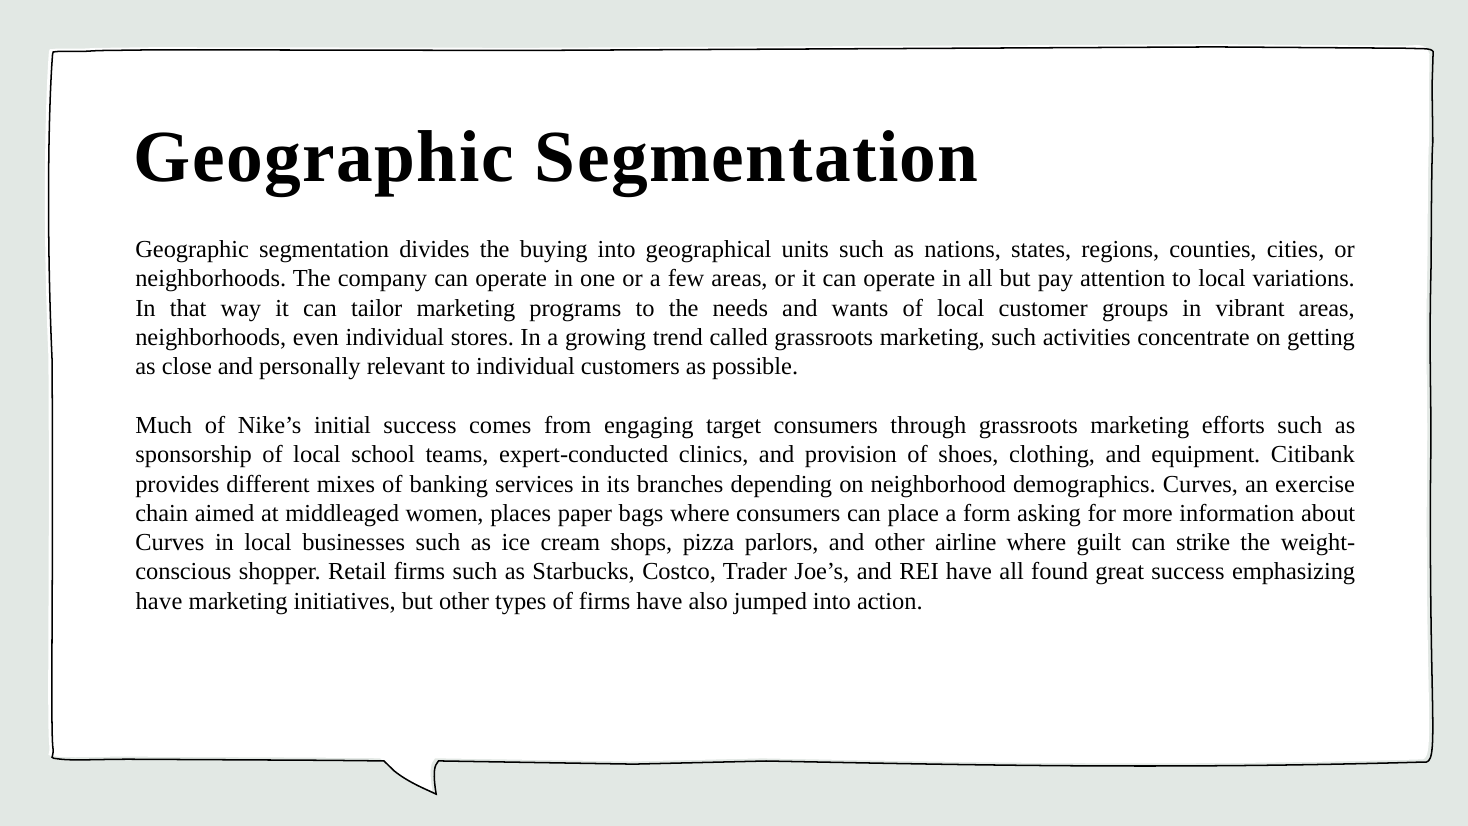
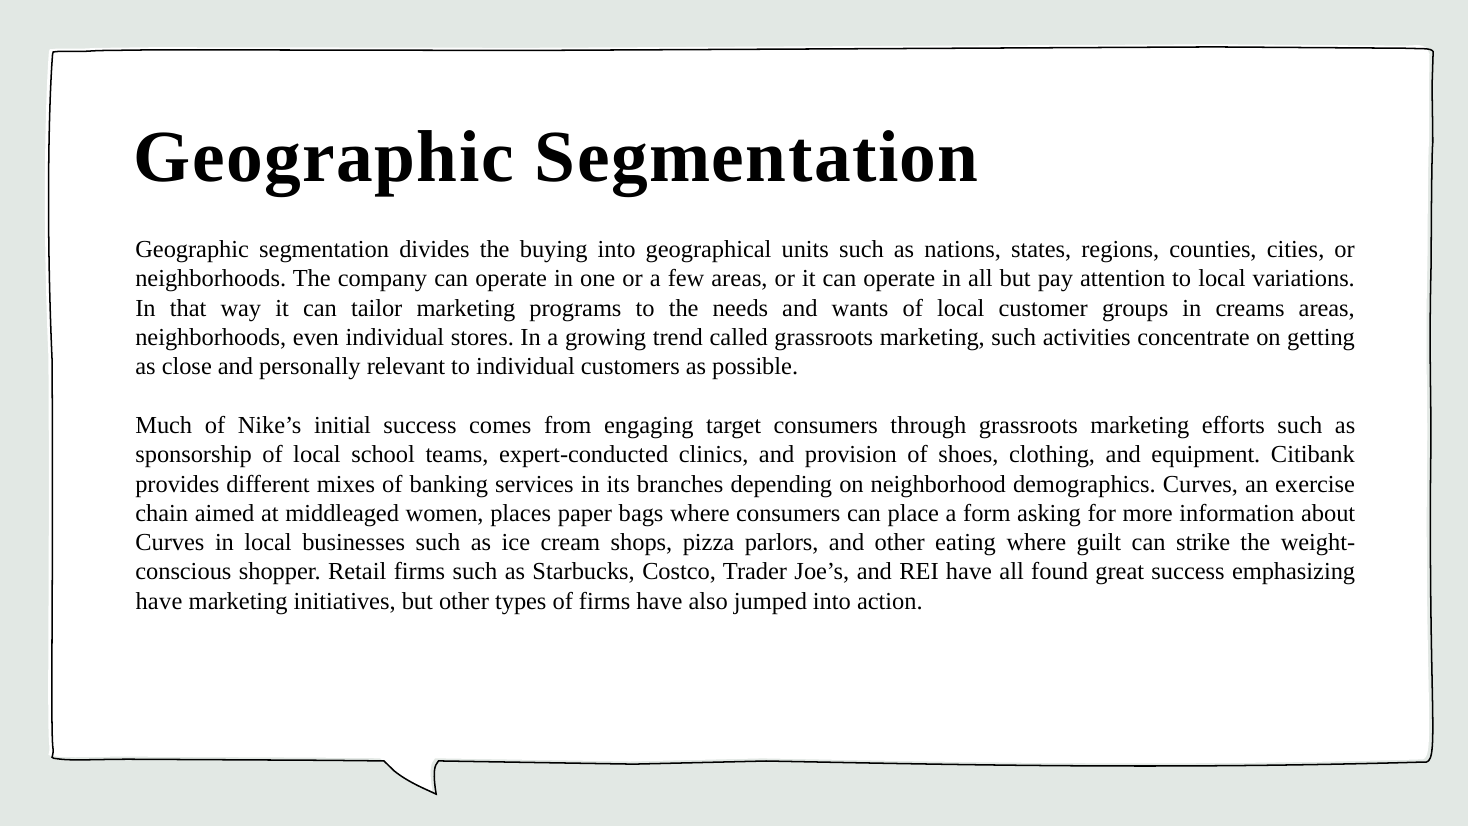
vibrant: vibrant -> creams (1250, 308)
airline: airline -> eating (966, 542)
